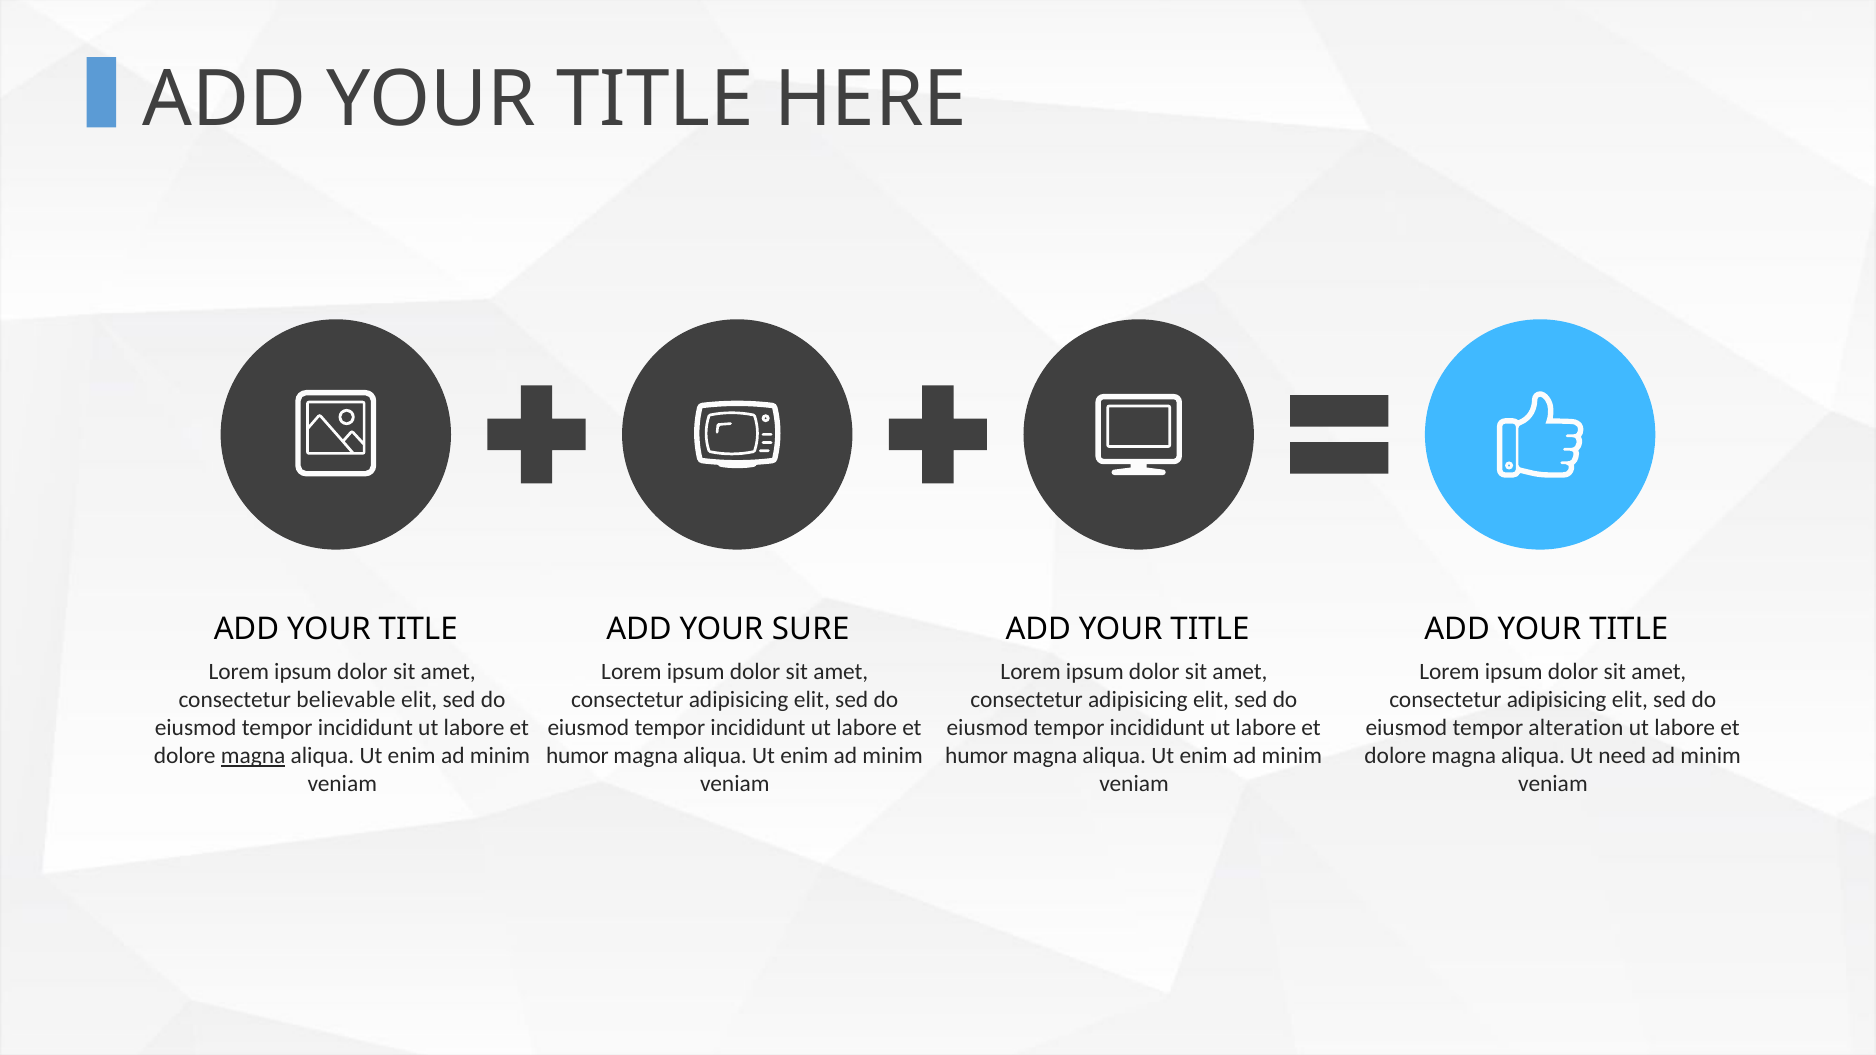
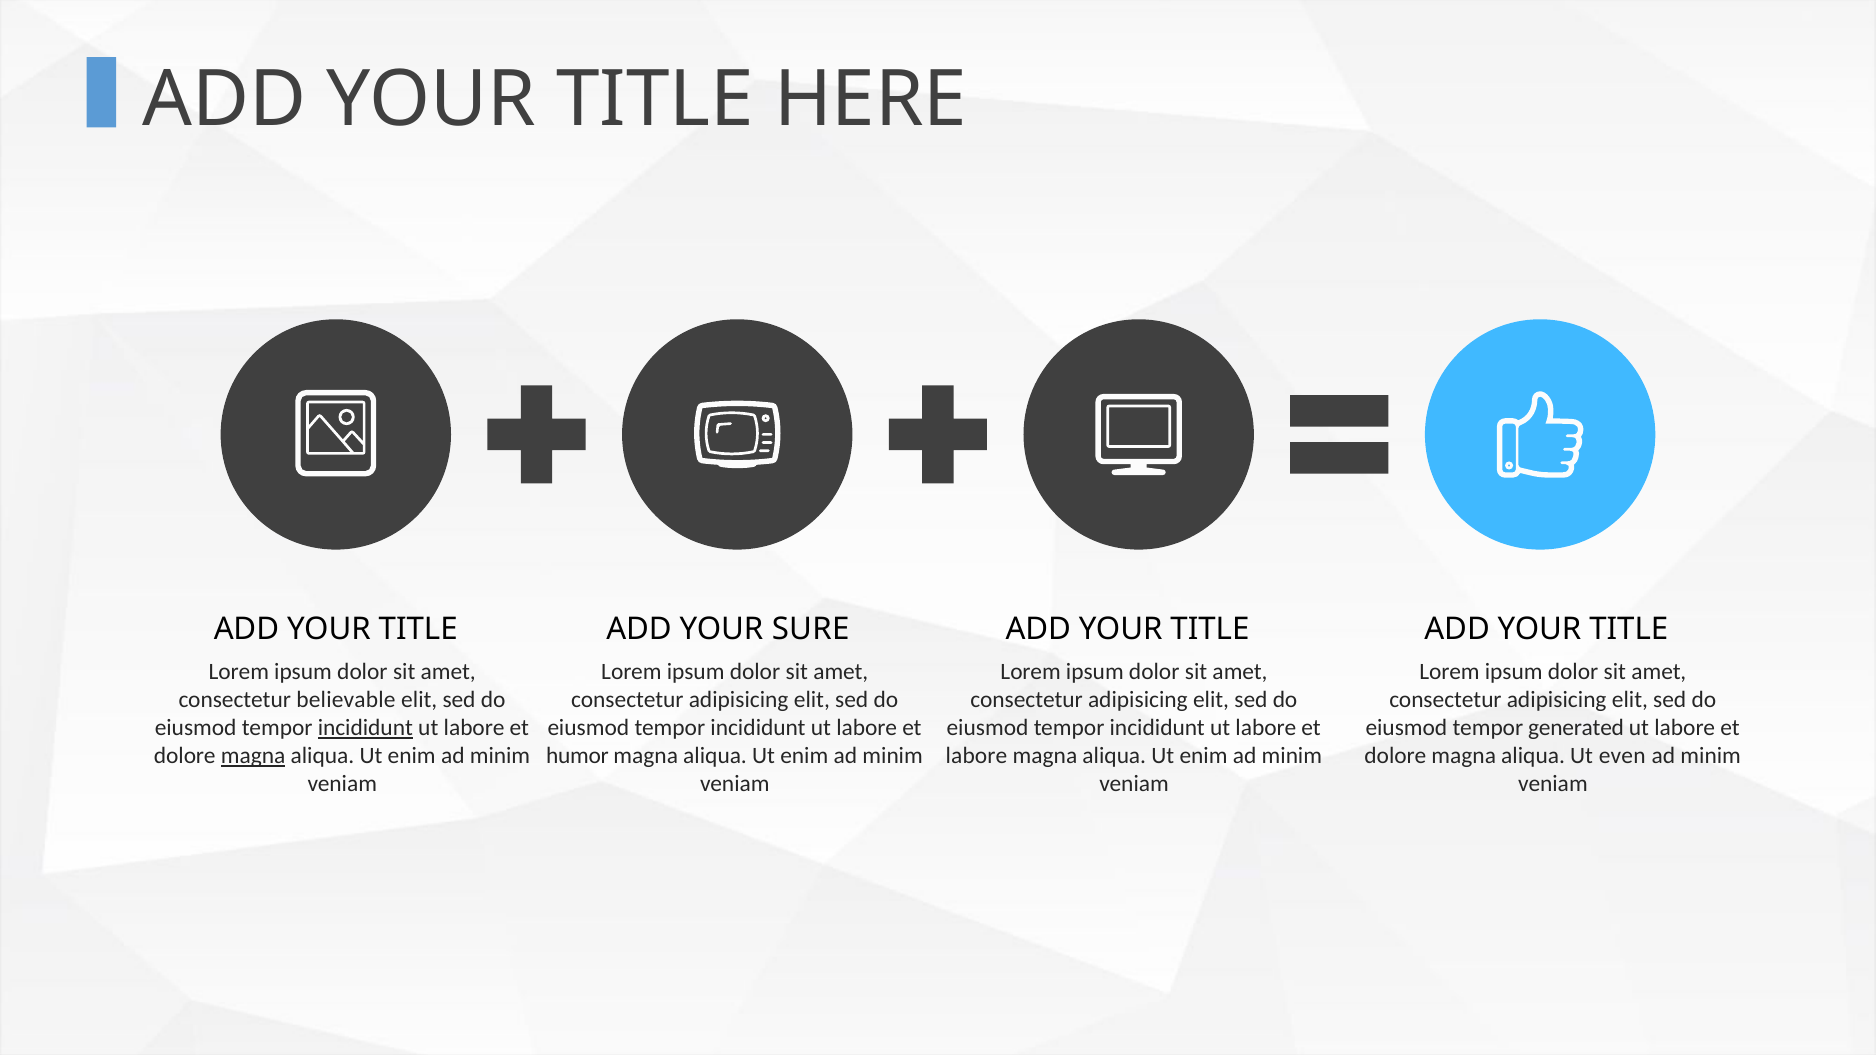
incididunt underline: none -> present (365, 728)
alteration: alteration -> generated (1576, 728)
humor: humor -> labore (976, 756)
need: need -> even (1622, 756)
